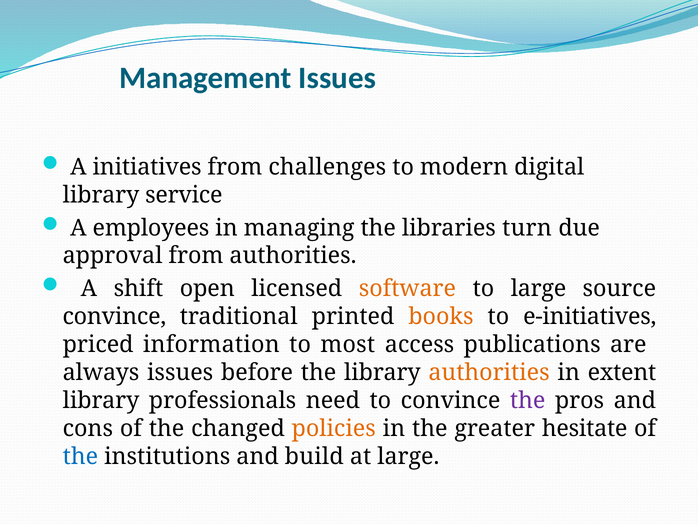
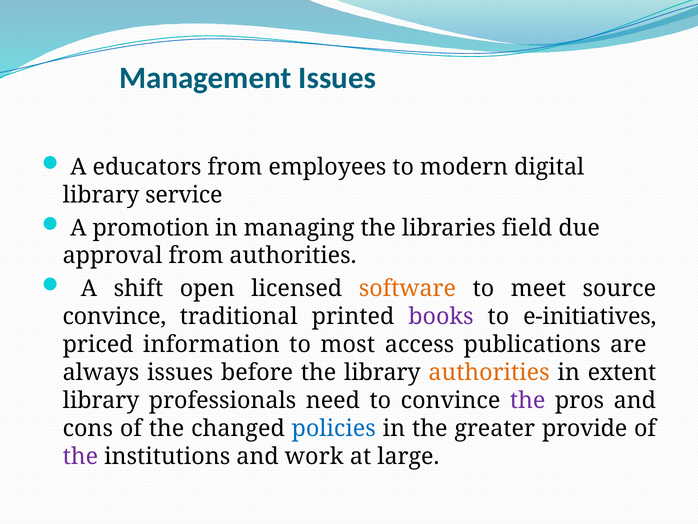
initiatives: initiatives -> educators (147, 167)
challenges: challenges -> employees (327, 167)
employees: employees -> promotion (151, 228)
turn: turn -> field (527, 228)
to large: large -> meet (538, 289)
books colour: orange -> purple (441, 316)
policies colour: orange -> blue (334, 428)
hesitate: hesitate -> provide (585, 428)
the colour: blue -> purple (80, 456)
build: build -> work (314, 456)
